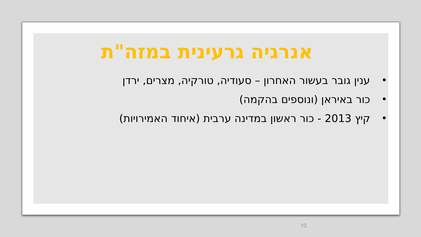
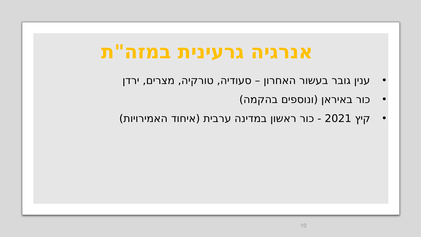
2013: 2013 -> 2021 (338, 118)
